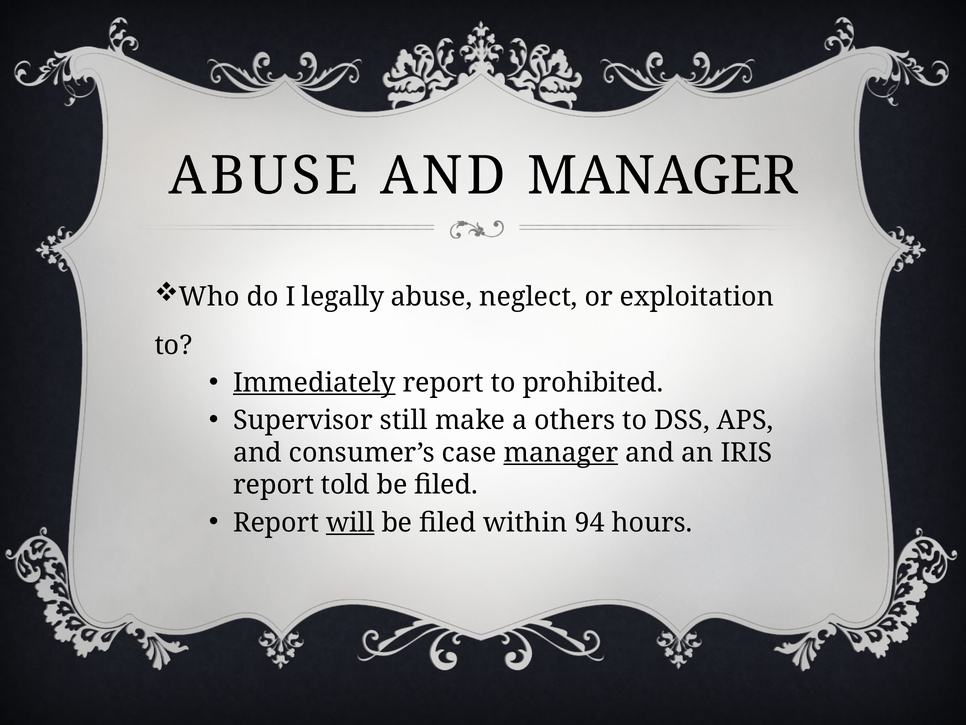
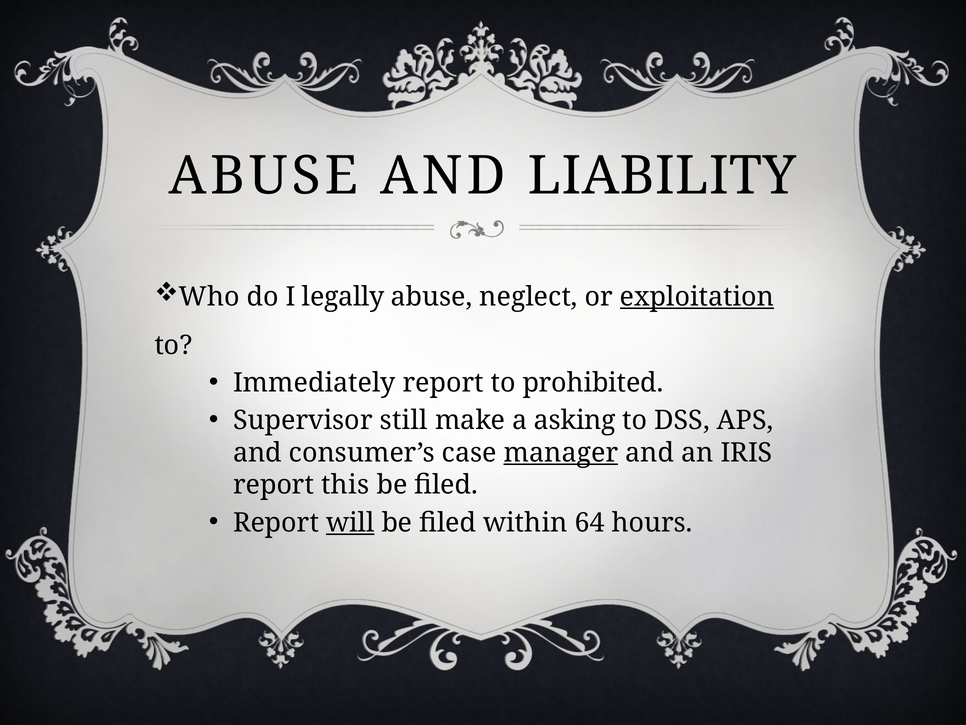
AND MANAGER: MANAGER -> LIABILITY (662, 176)
exploitation underline: none -> present (697, 297)
Immediately underline: present -> none (314, 383)
others: others -> asking (575, 420)
told: told -> this (345, 485)
94: 94 -> 64 (590, 522)
